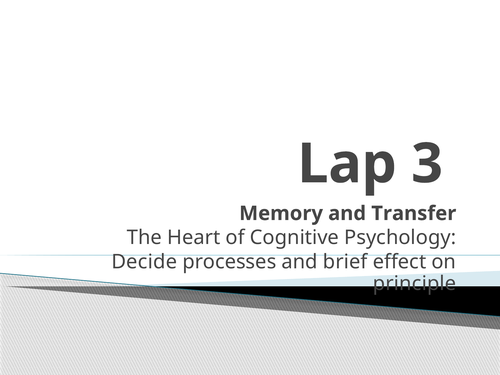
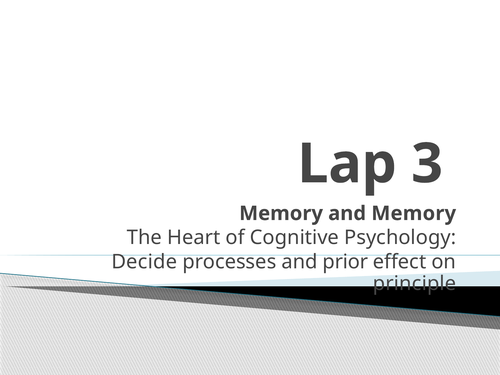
and Transfer: Transfer -> Memory (414, 213)
brief: brief -> prior (345, 262)
